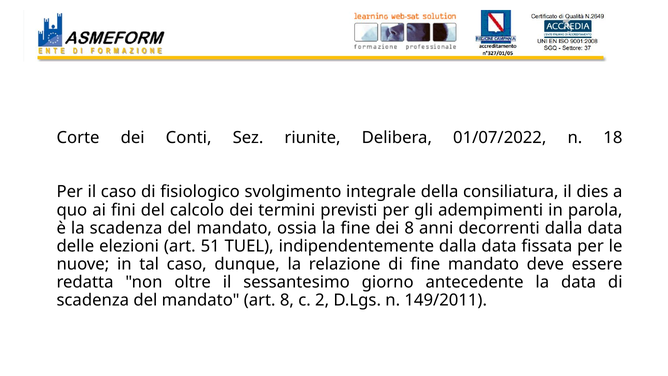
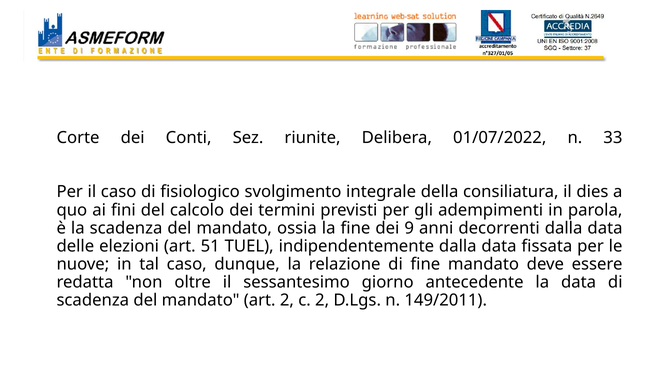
18: 18 -> 33 (613, 138)
dei 8: 8 -> 9 (409, 228)
art 8: 8 -> 2 (287, 300)
